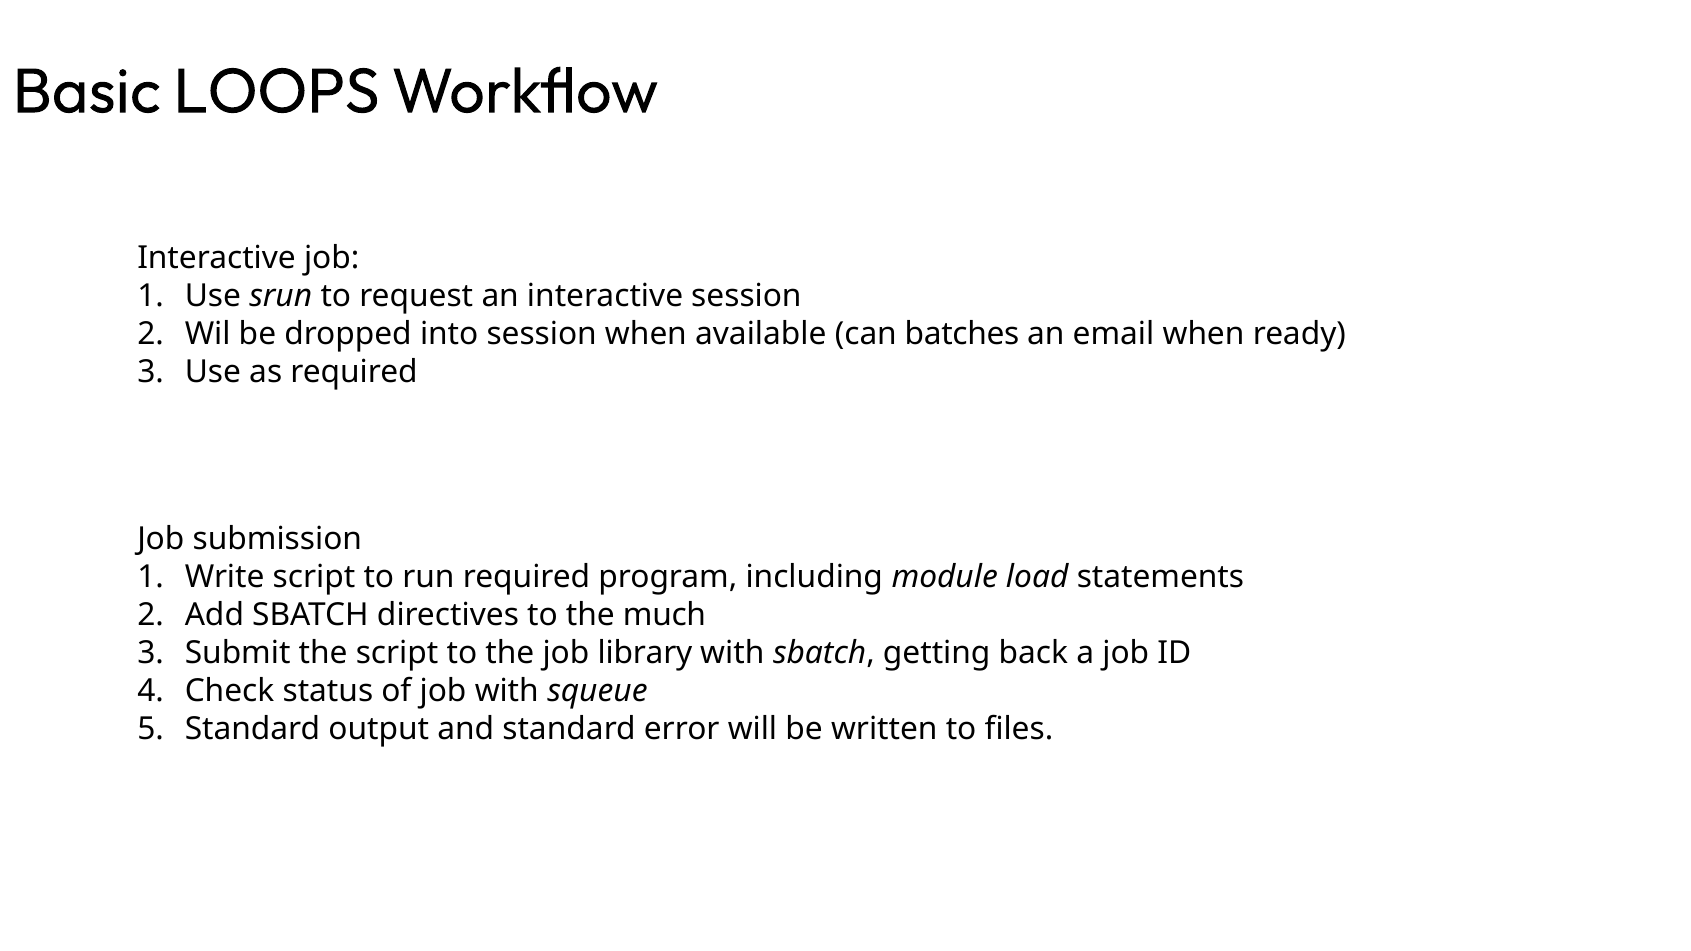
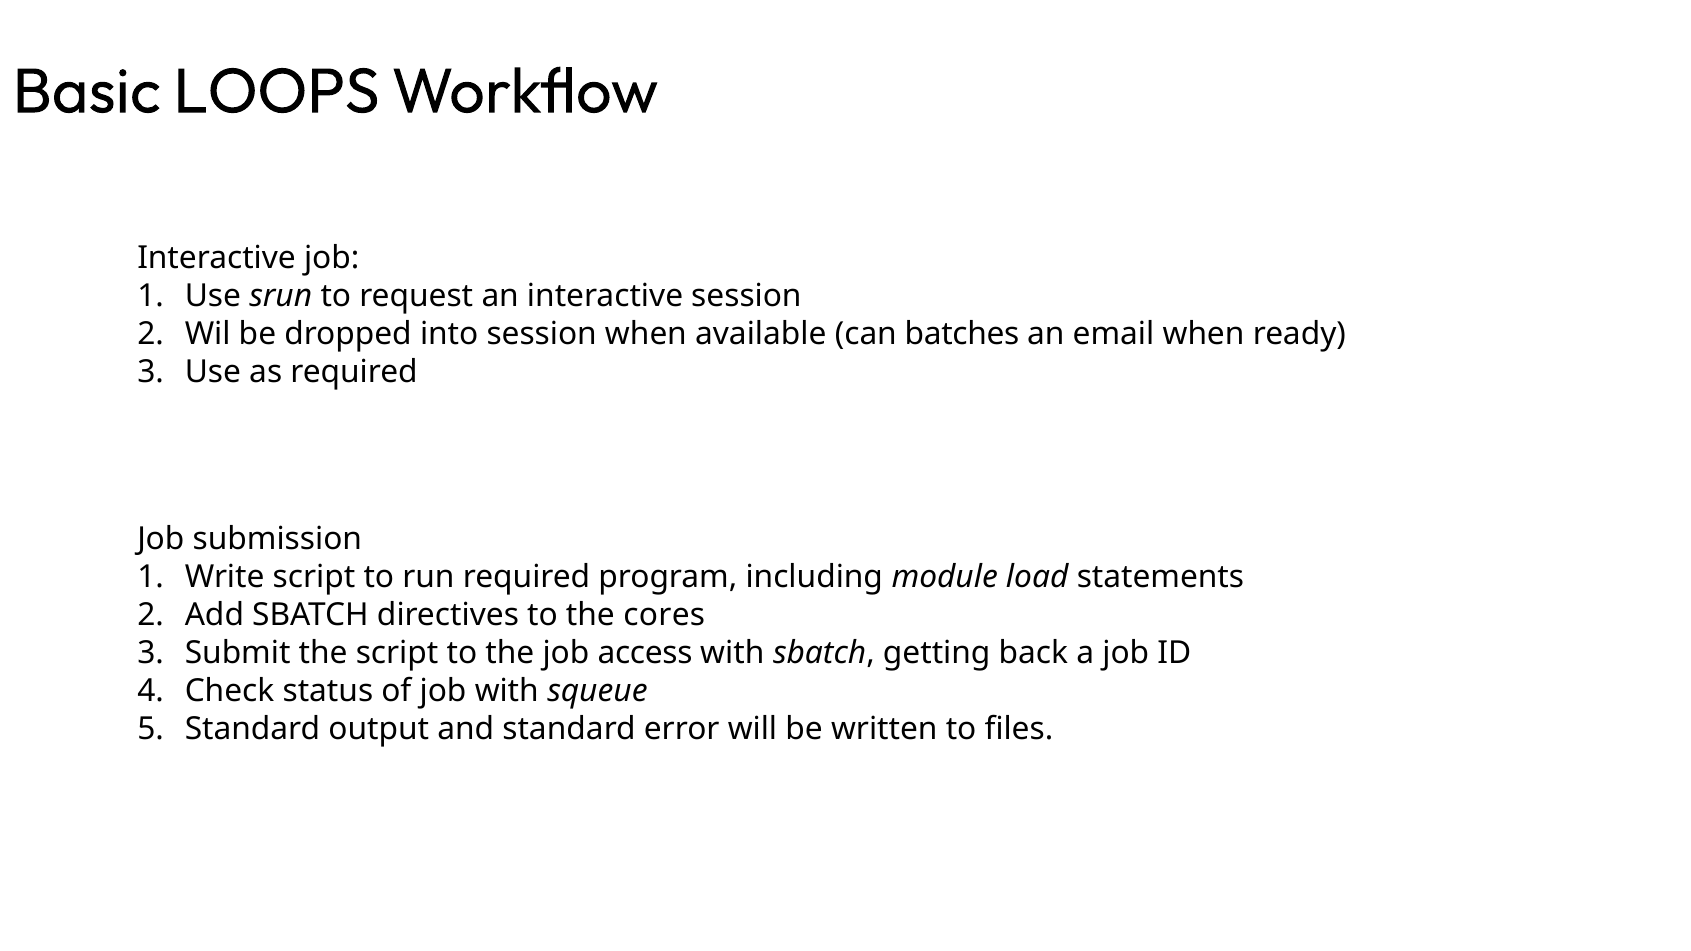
much: much -> cores (664, 615)
library: library -> access (645, 653)
